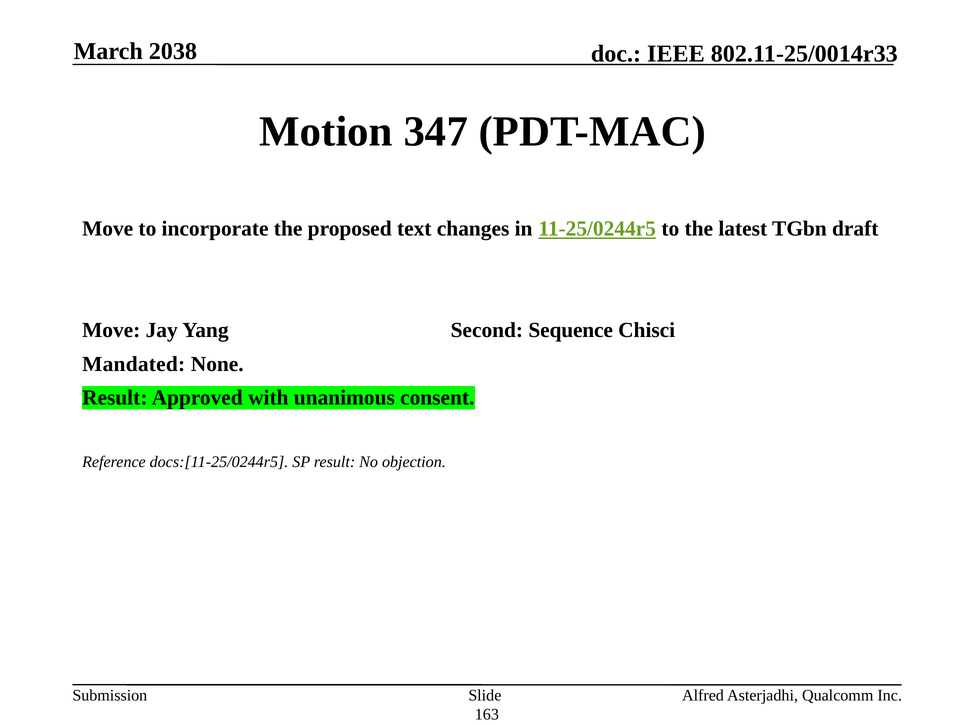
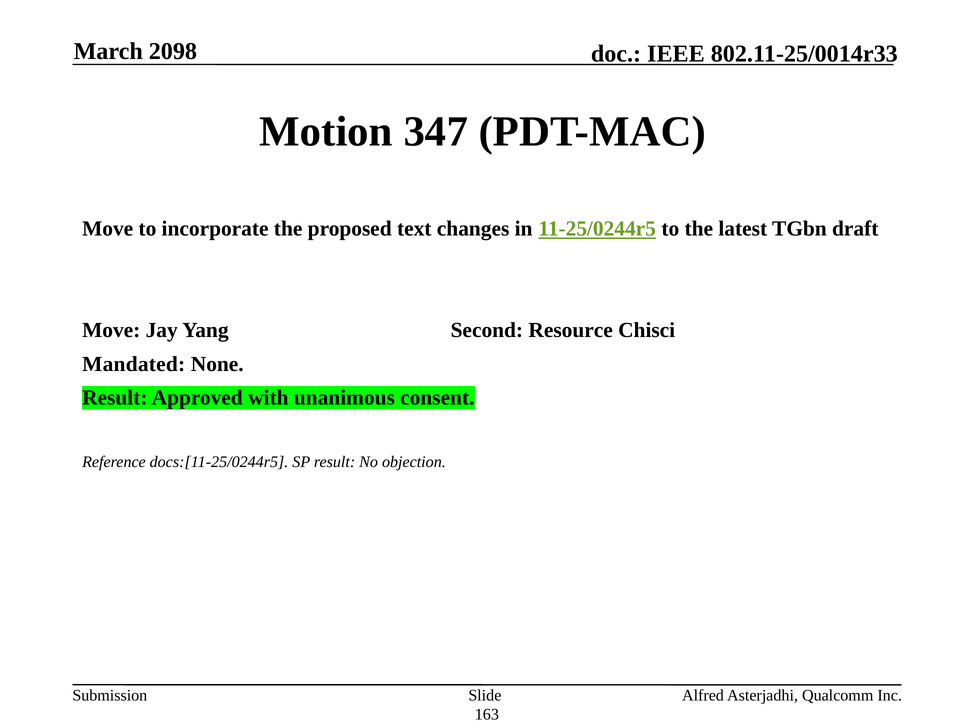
2038: 2038 -> 2098 (173, 51)
Sequence: Sequence -> Resource (571, 330)
